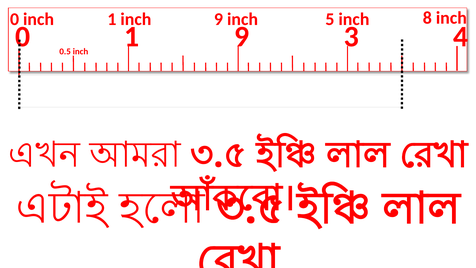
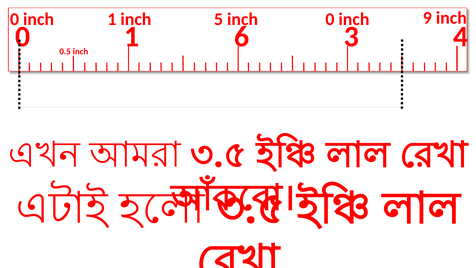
inch 9: 9 -> 5 (219, 19)
0 inch 5: 5 -> 0 (330, 19)
8: 8 -> 9 (427, 18)
1 9: 9 -> 6 (242, 37)
